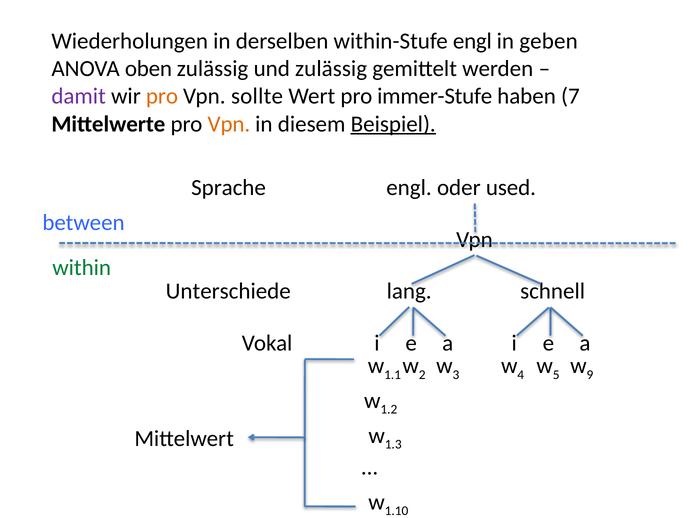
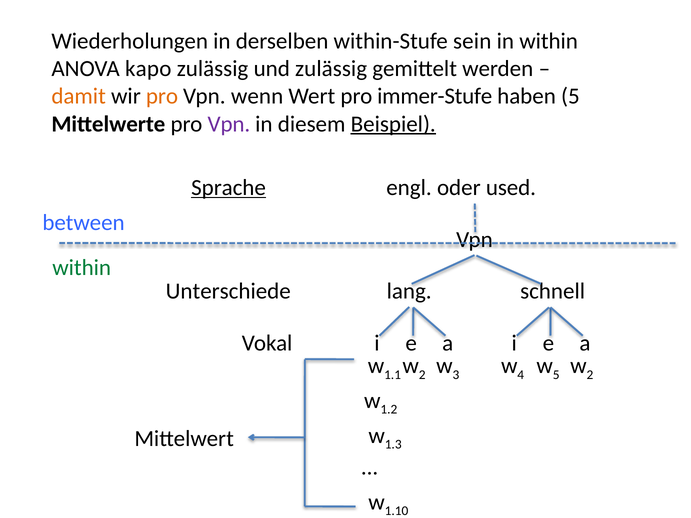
within-Stufe engl: engl -> sein (472, 41)
in geben: geben -> within (549, 41)
oben: oben -> kapo (148, 69)
damit colour: purple -> orange (79, 96)
sollte: sollte -> wenn (257, 96)
haben 7: 7 -> 5 (570, 96)
Vpn colour: orange -> purple (229, 124)
Sprache underline: none -> present (229, 188)
9: 9 -> 2 (590, 375)
